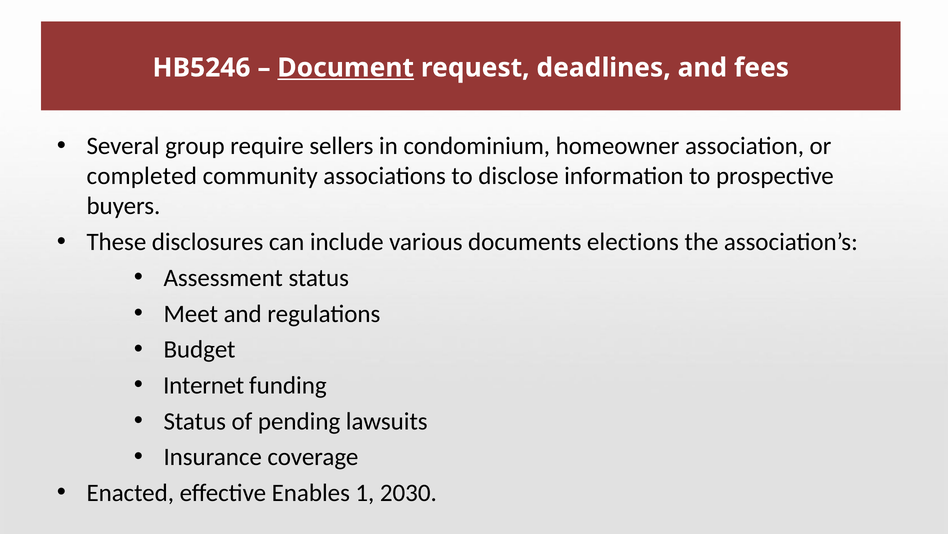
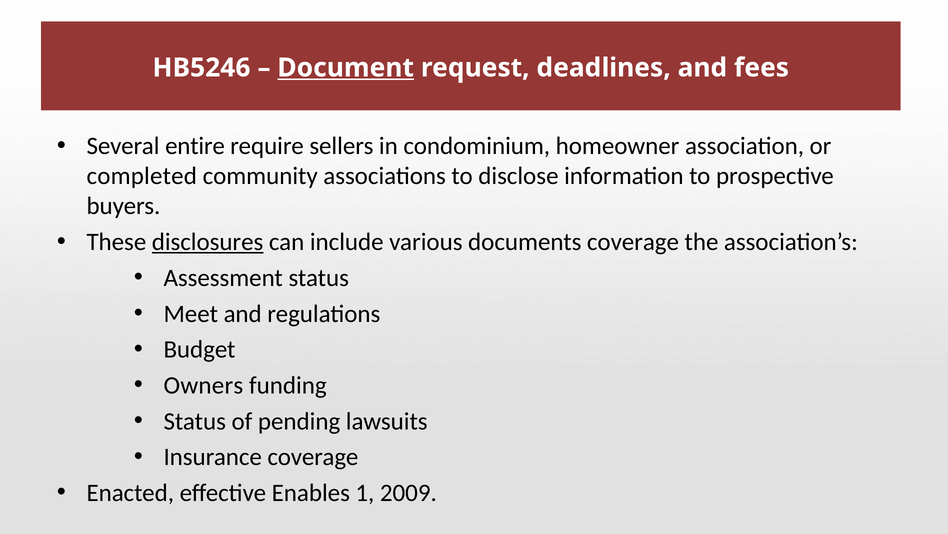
group: group -> entire (195, 146)
disclosures underline: none -> present (208, 242)
documents elections: elections -> coverage (633, 242)
Internet: Internet -> Owners (203, 385)
2030: 2030 -> 2009 (408, 492)
